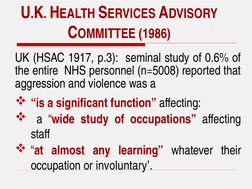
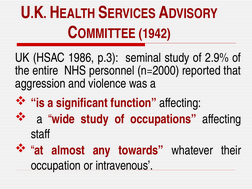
1986: 1986 -> 1942 (155, 34)
1917: 1917 -> 1986 (81, 58)
0.6%: 0.6% -> 2.9% (217, 58)
n=5008: n=5008 -> n=2000 (158, 71)
learning: learning -> towards (141, 150)
involuntary: involuntary -> intravenous (124, 165)
